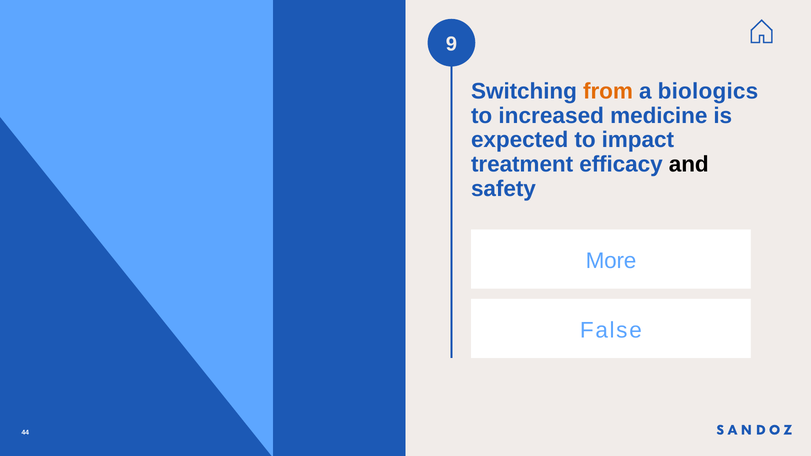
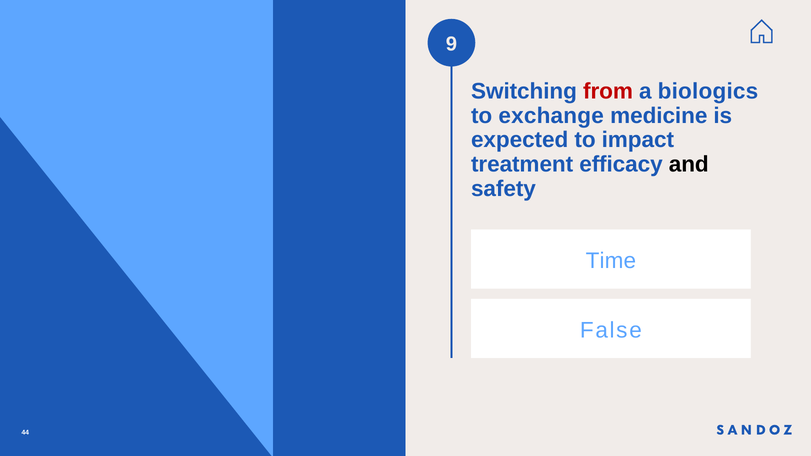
from colour: orange -> red (608, 91)
increased: increased -> exchange (551, 116)
More: More -> Time (611, 261)
